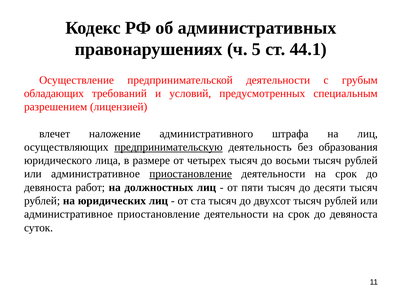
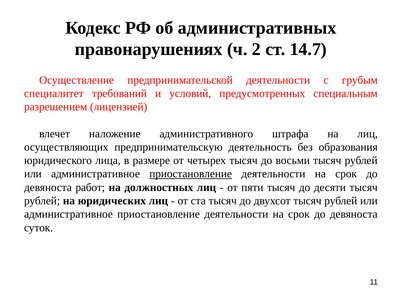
5: 5 -> 2 (256, 49)
44.1: 44.1 -> 14.7 (308, 49)
обладающих: обладающих -> специалитет (54, 93)
предпринимательскую underline: present -> none (169, 147)
